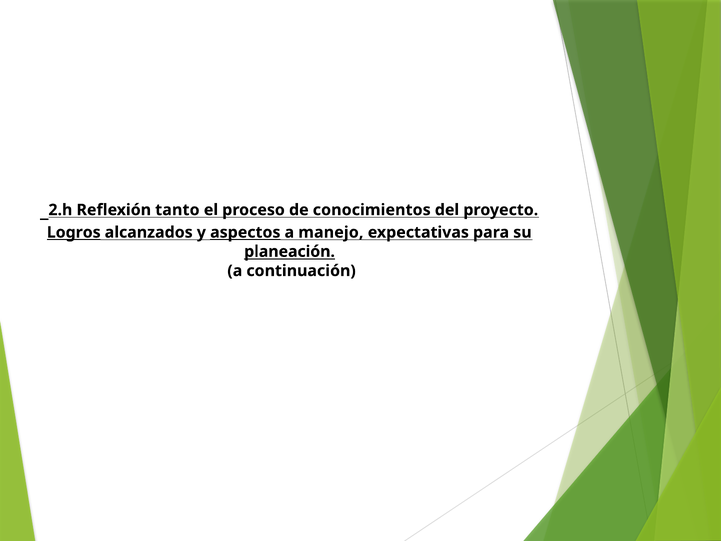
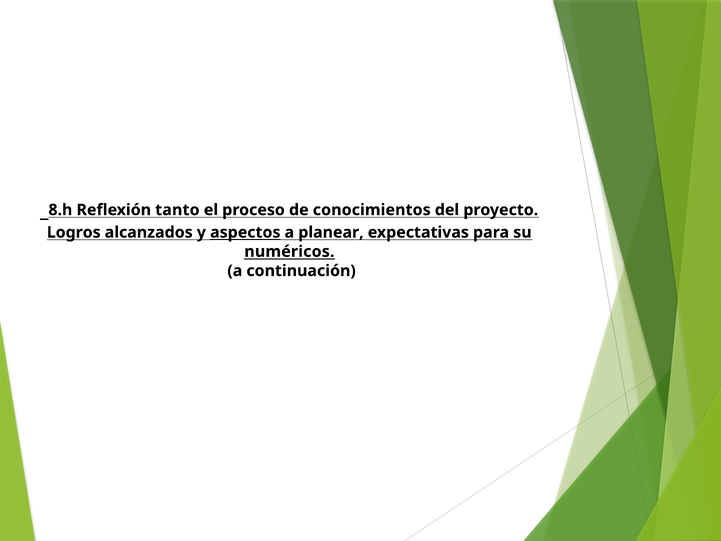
2.h: 2.h -> 8.h (60, 210)
Logros underline: present -> none (74, 232)
manejo: manejo -> planear (331, 232)
planeación: planeación -> numéricos (289, 251)
